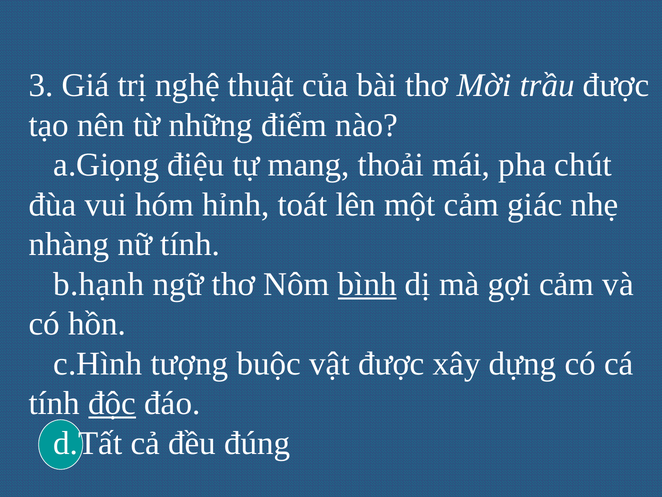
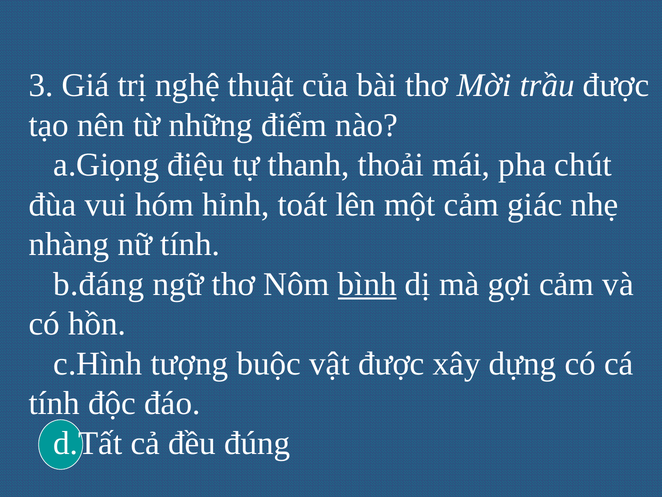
mang: mang -> thanh (309, 165)
b.hạnh: b.hạnh -> b.đáng (99, 284)
độc underline: present -> none (112, 403)
